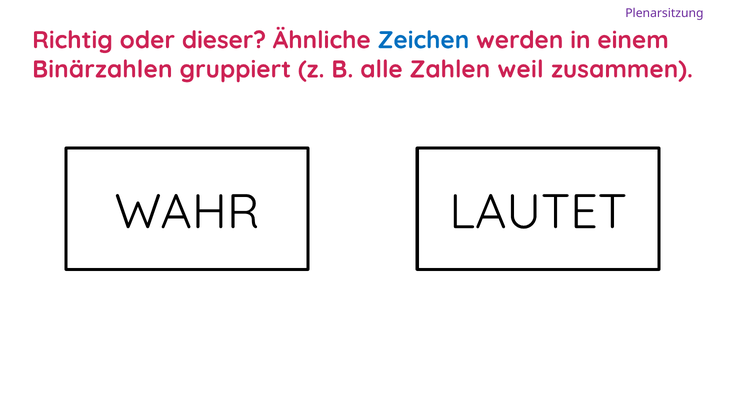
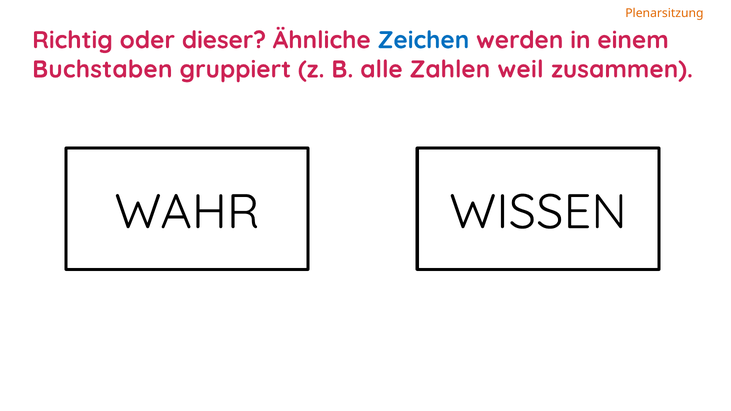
Plenarsitzung colour: purple -> orange (664, 13)
Binärzahlen: Binärzahlen -> Buchstaben (102, 69)
LAUTET: LAUTET -> WISSEN (538, 212)
